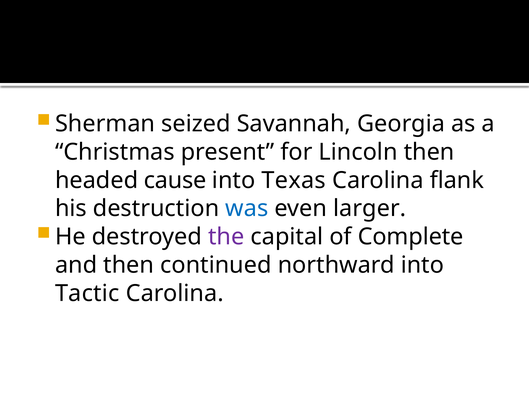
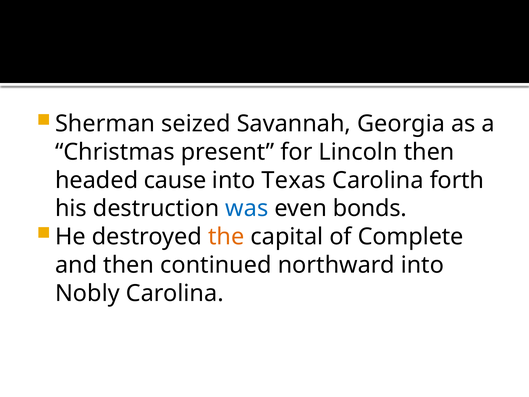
flank: flank -> forth (457, 180)
larger: larger -> bonds (370, 208)
the colour: purple -> orange (226, 237)
Tactic: Tactic -> Nobly (87, 293)
